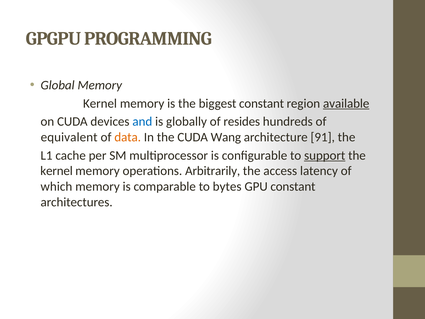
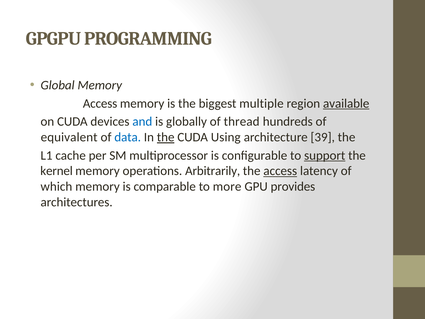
Kernel: Kernel -> Access (100, 103)
biggest constant: constant -> multiple (261, 103)
resides: resides -> thread (242, 122)
data colour: orange -> blue (128, 137)
the underline: none -> present (166, 137)
Wang: Wang -> Using (226, 137)
91: 91 -> 39 (323, 137)
access underline: none -> present (280, 171)
bytes: bytes -> more (227, 186)
GPU constant: constant -> provides (293, 186)
